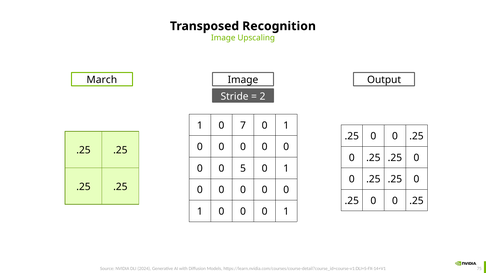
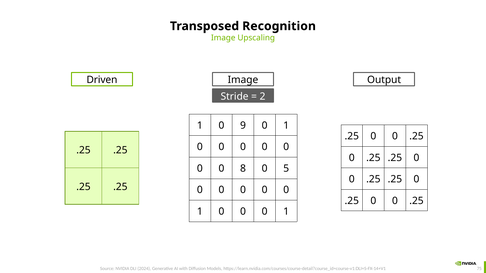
March: March -> Driven (102, 80)
7: 7 -> 9 (243, 126)
5: 5 -> 8 (243, 169)
1: 1 -> 5 (286, 169)
